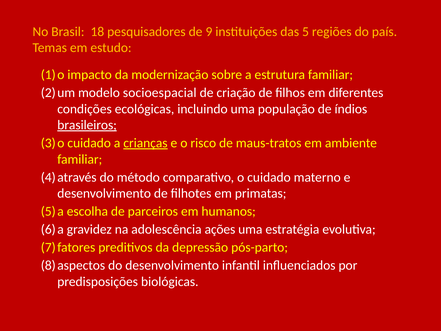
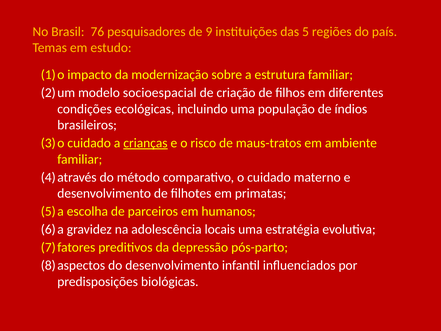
18: 18 -> 76 (97, 32)
brasileiros underline: present -> none (87, 125)
ações: ações -> locais (220, 229)
